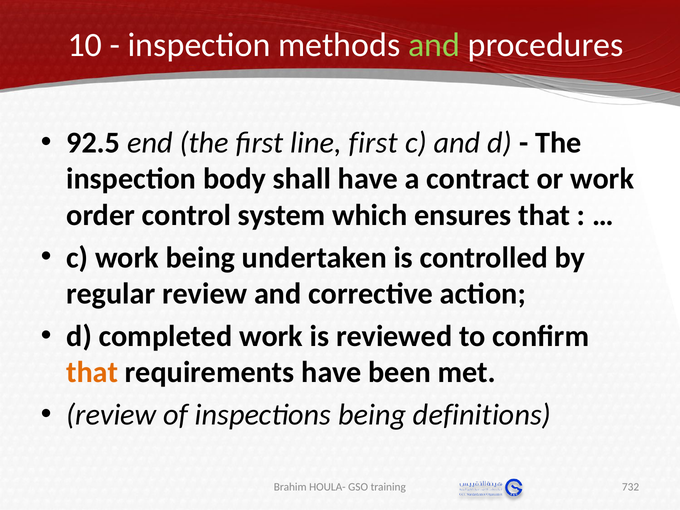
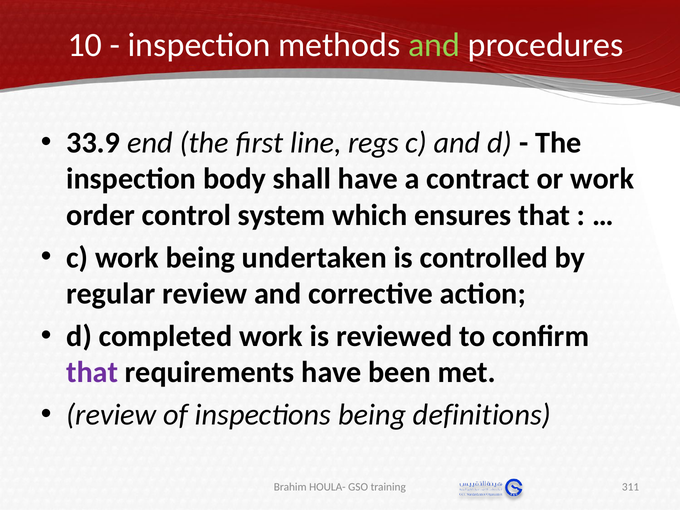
92.5: 92.5 -> 33.9 (93, 143)
line first: first -> regs (374, 143)
that colour: orange -> purple (92, 372)
732: 732 -> 311 (631, 487)
